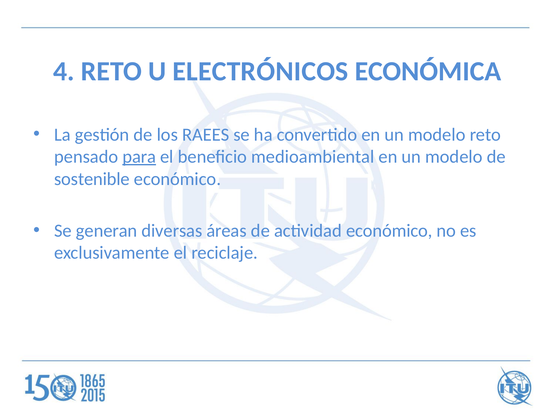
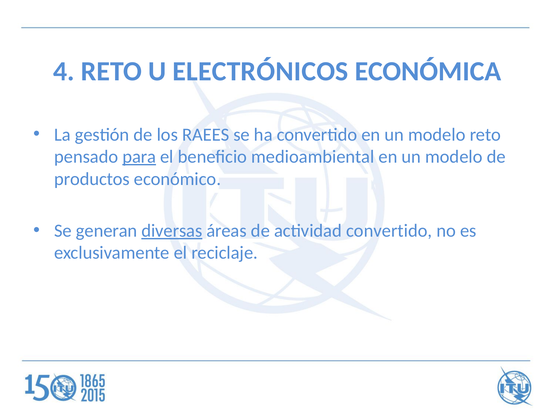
sostenible: sostenible -> productos (92, 179)
diversas underline: none -> present (172, 231)
actividad económico: económico -> convertido (389, 231)
